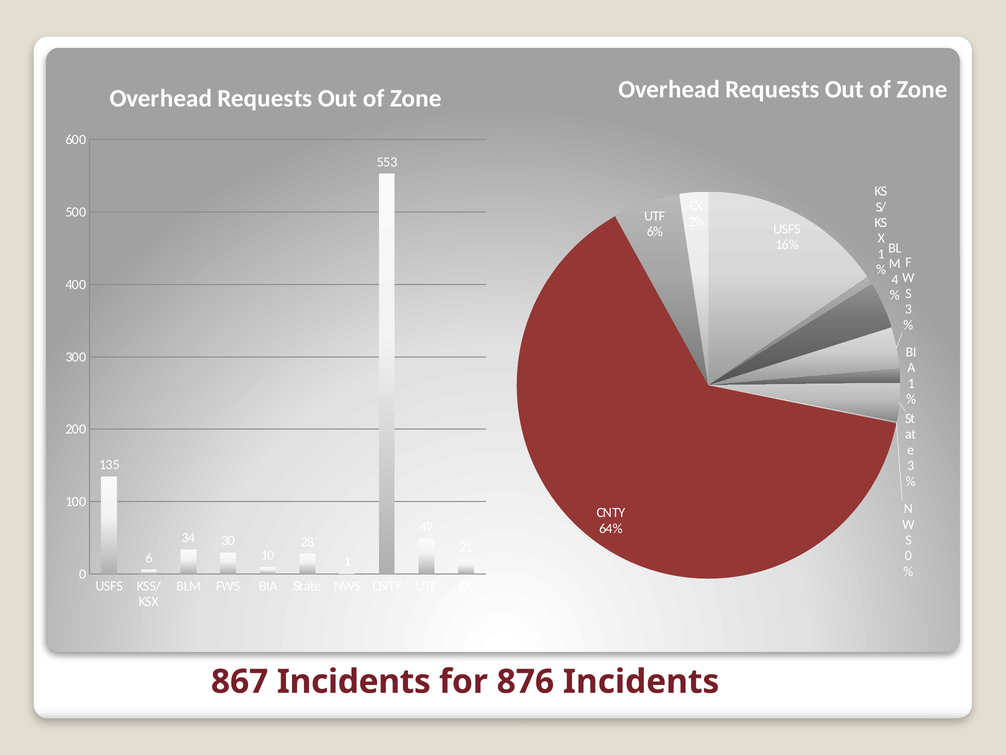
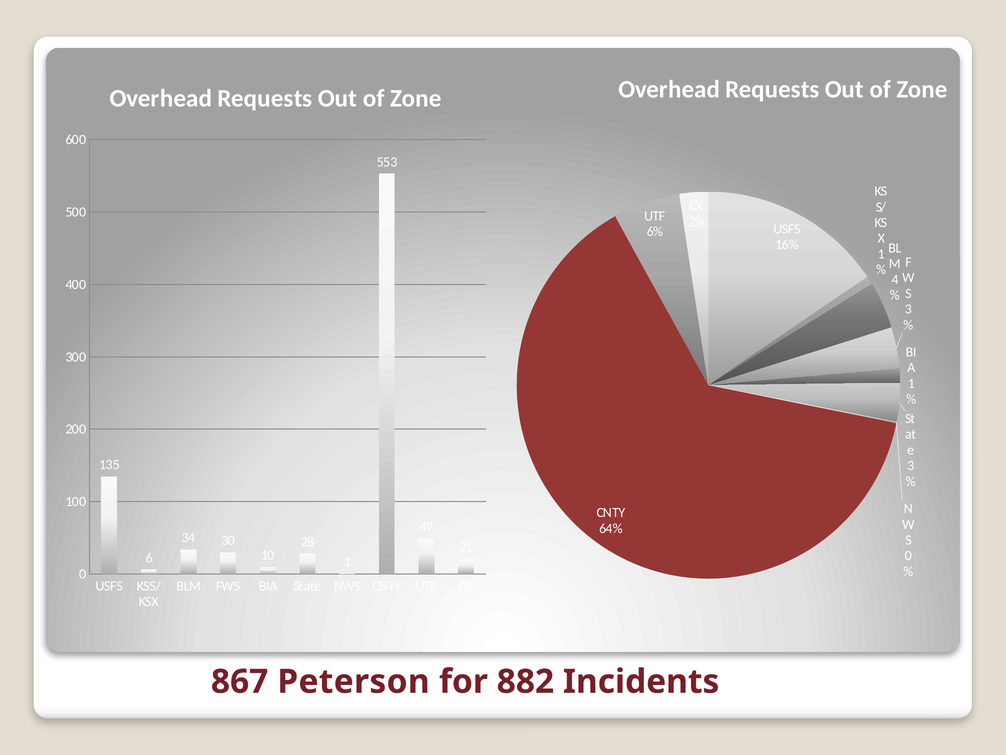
867 Incidents: Incidents -> Peterson (354, 681)
876: 876 -> 882 (525, 681)
